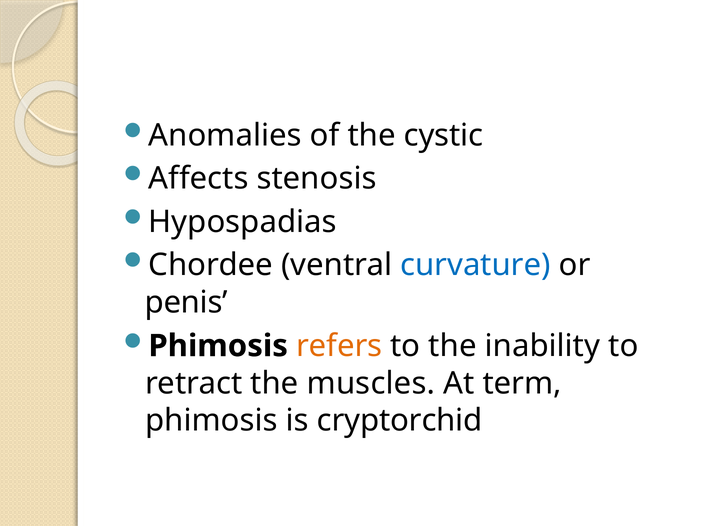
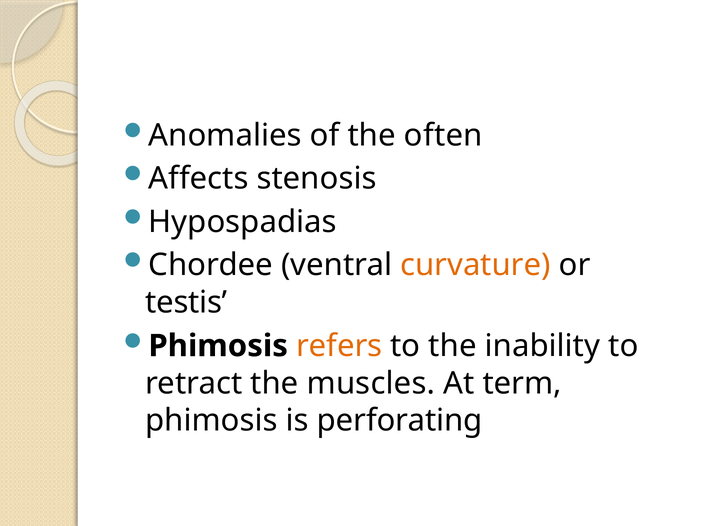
cystic: cystic -> often (443, 136)
curvature colour: blue -> orange (475, 265)
penis: penis -> testis (186, 303)
cryptorchid: cryptorchid -> perforating (400, 421)
